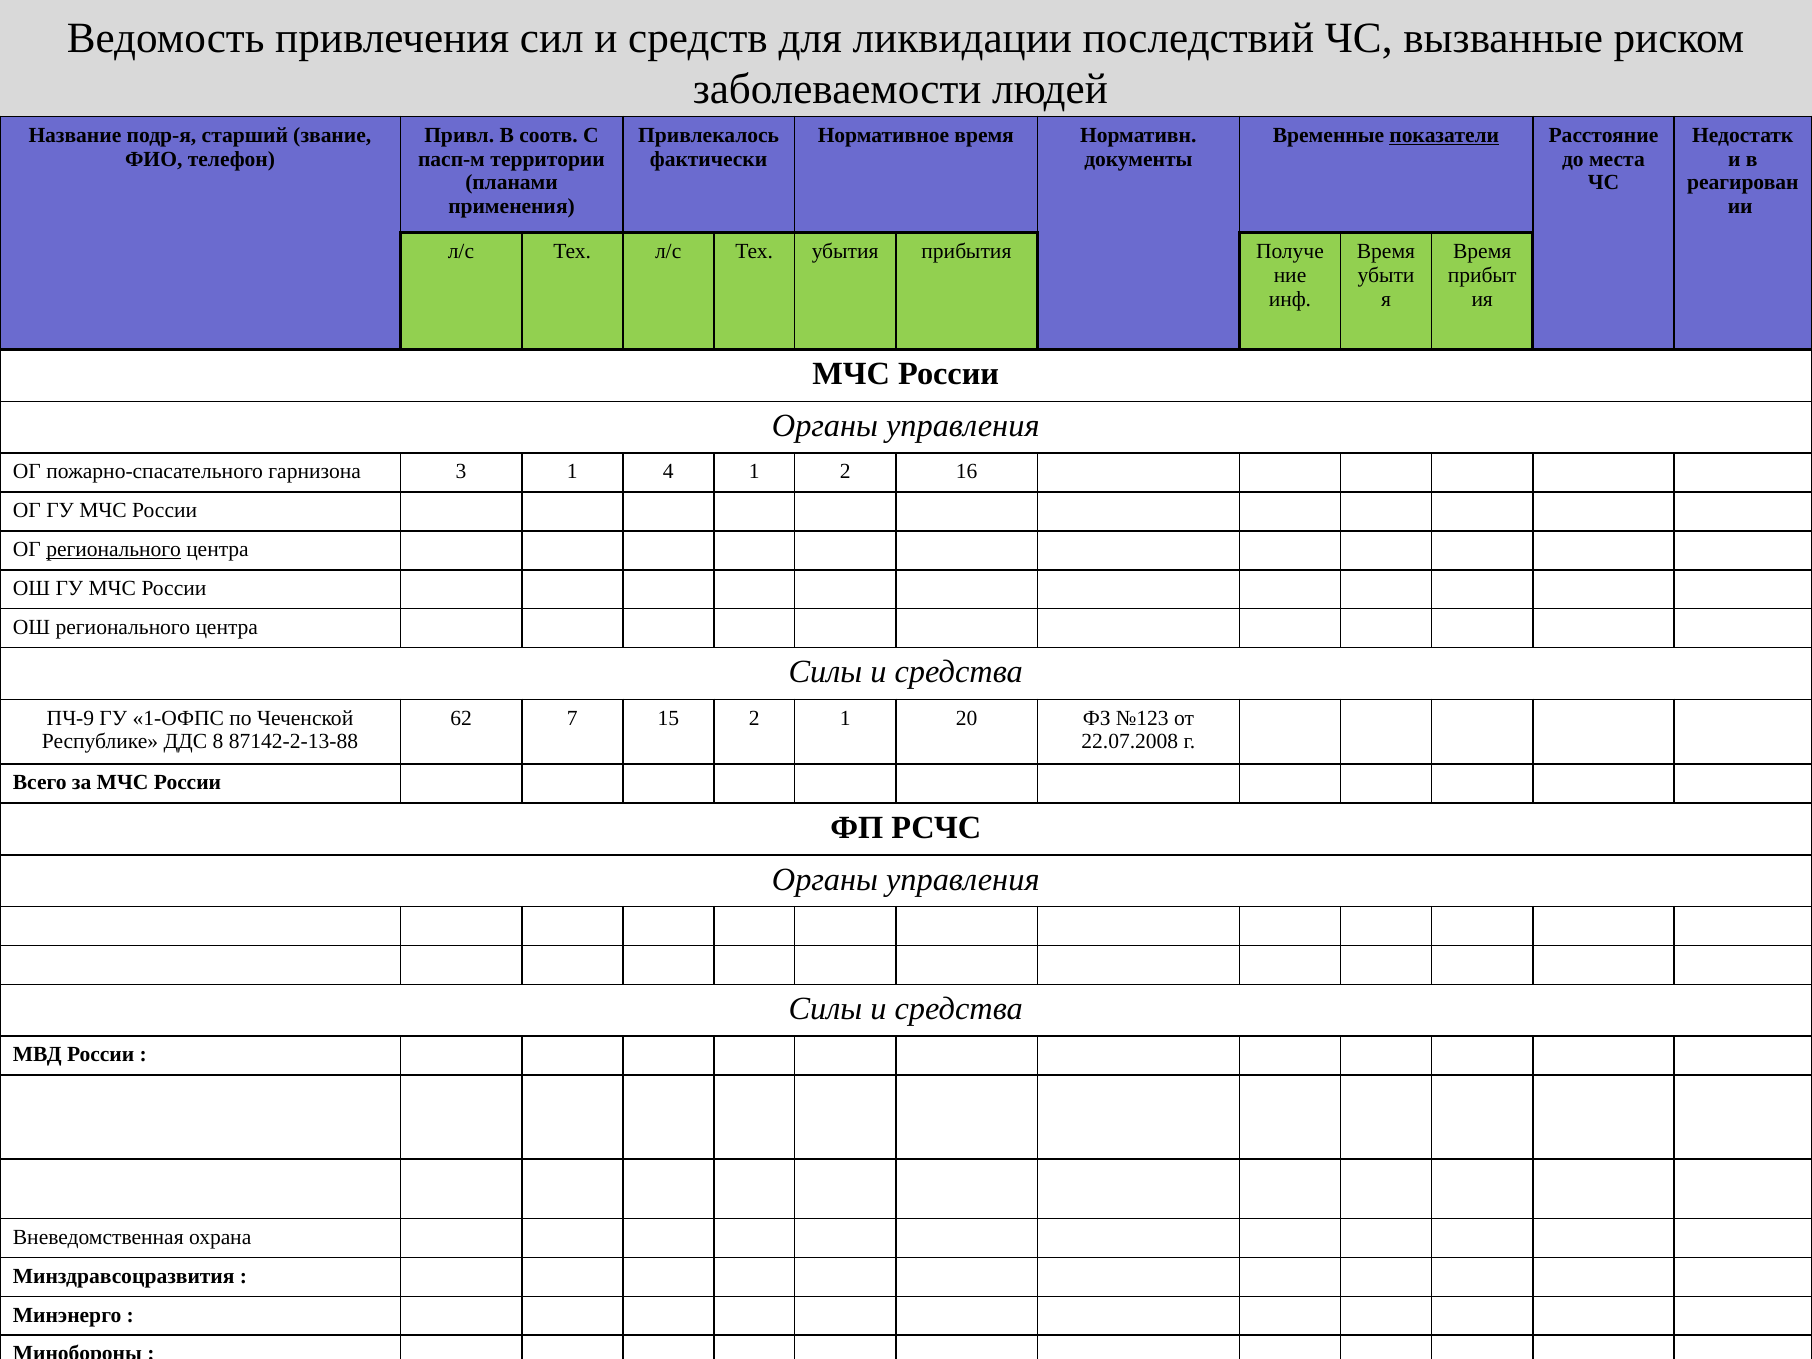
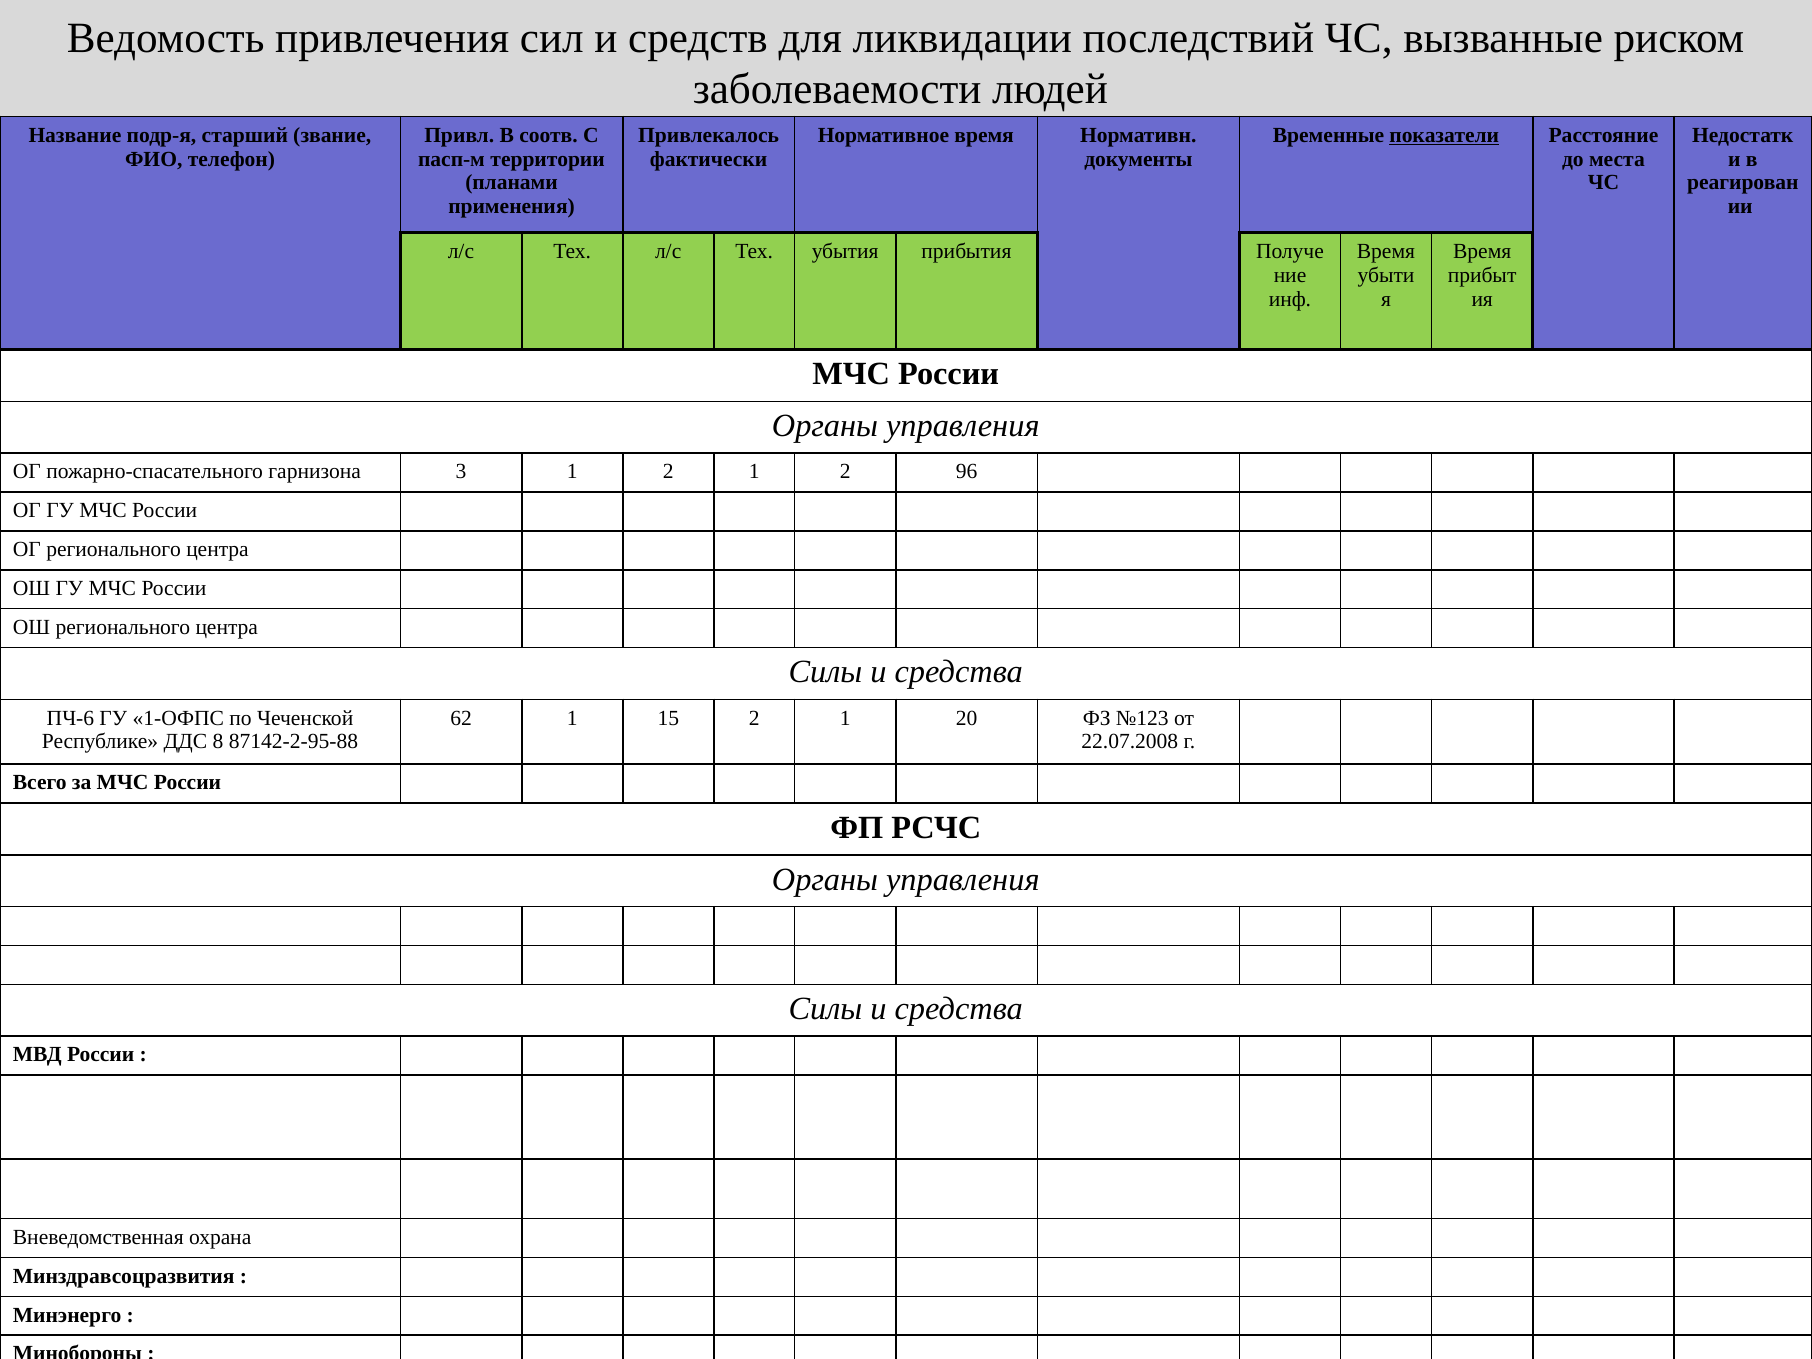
3 1 4: 4 -> 2 (668, 472)
16: 16 -> 96 (967, 472)
регионального underline: present -> none (114, 549)
ПЧ-9: ПЧ-9 -> ПЧ-6 (70, 718)
62 7: 7 -> 1 (572, 718)
87142-2-13-88: 87142-2-13-88 -> 87142-2-95-88 (293, 742)
